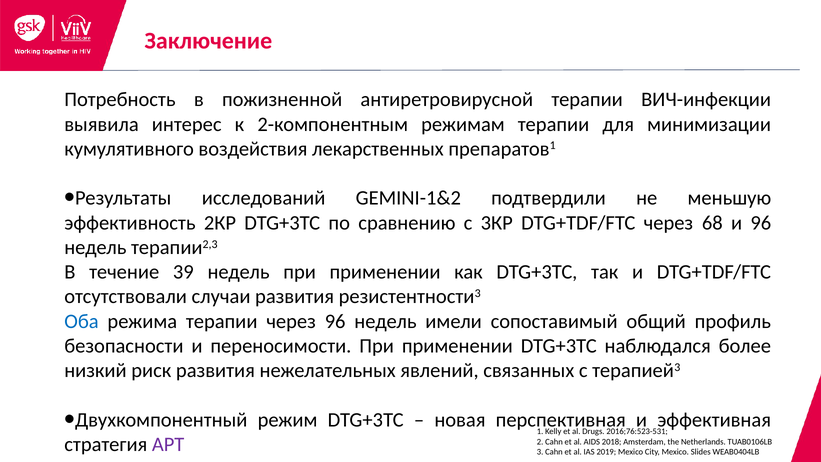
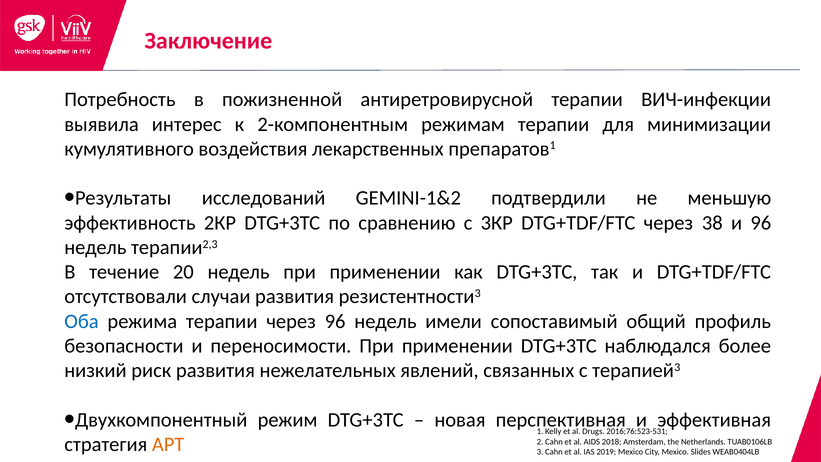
68: 68 -> 38 (712, 223)
39: 39 -> 20 (183, 272)
АРТ colour: purple -> orange (168, 444)
